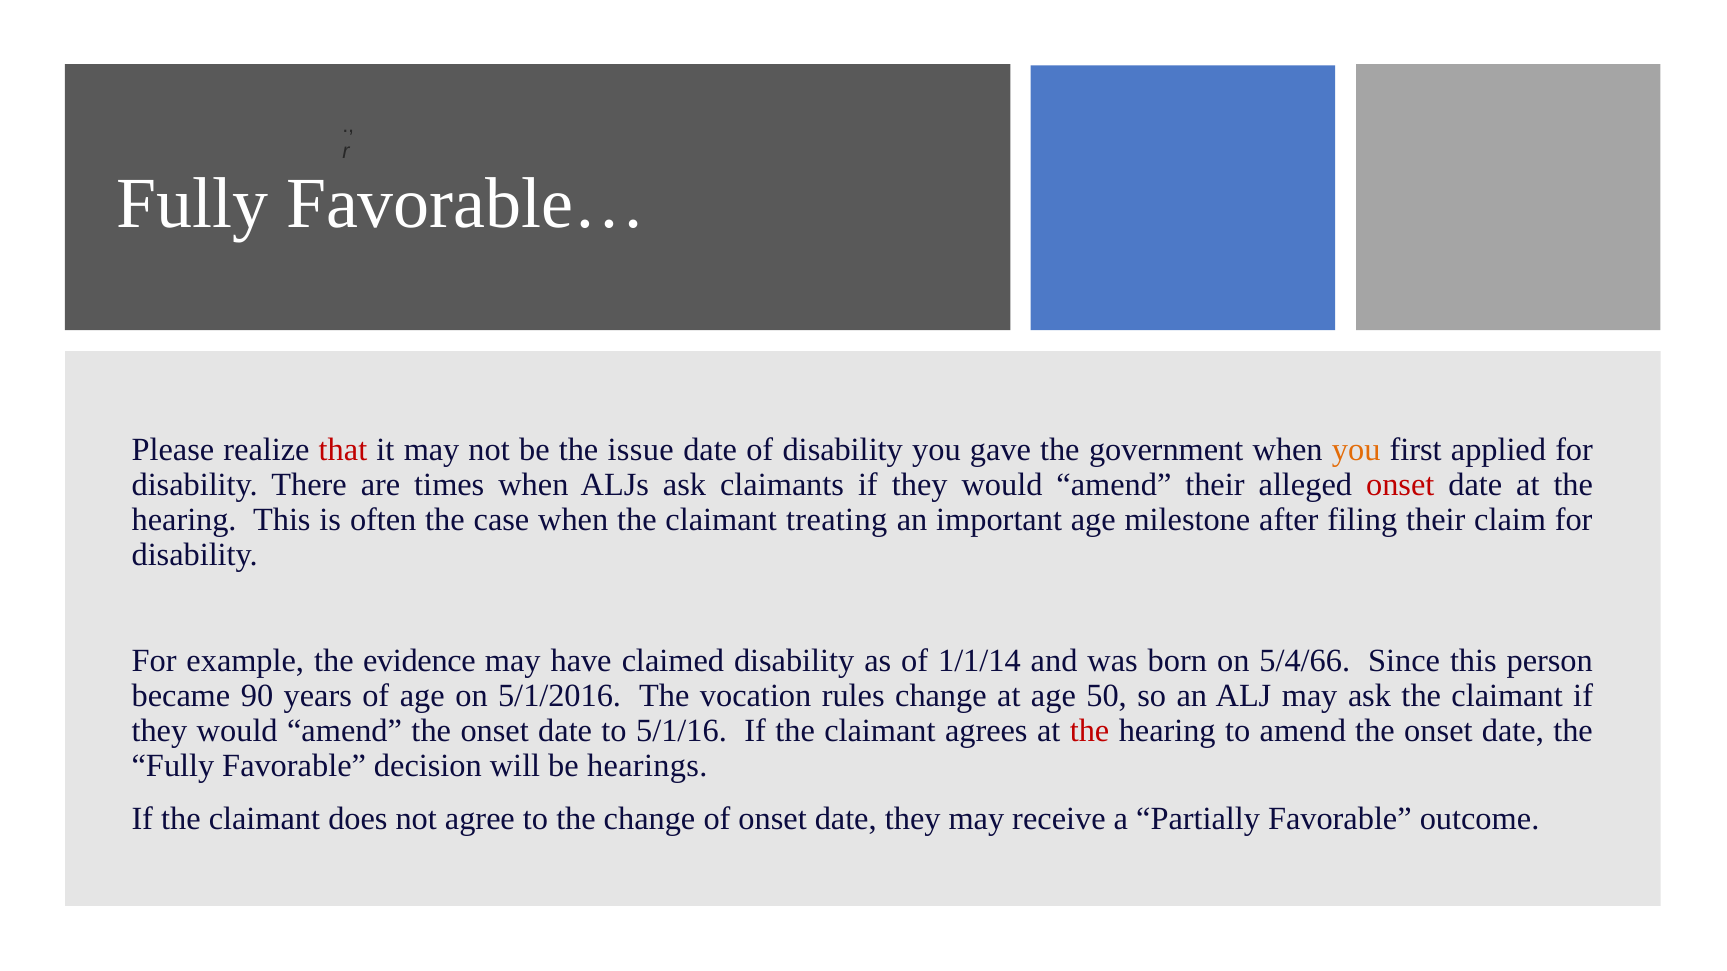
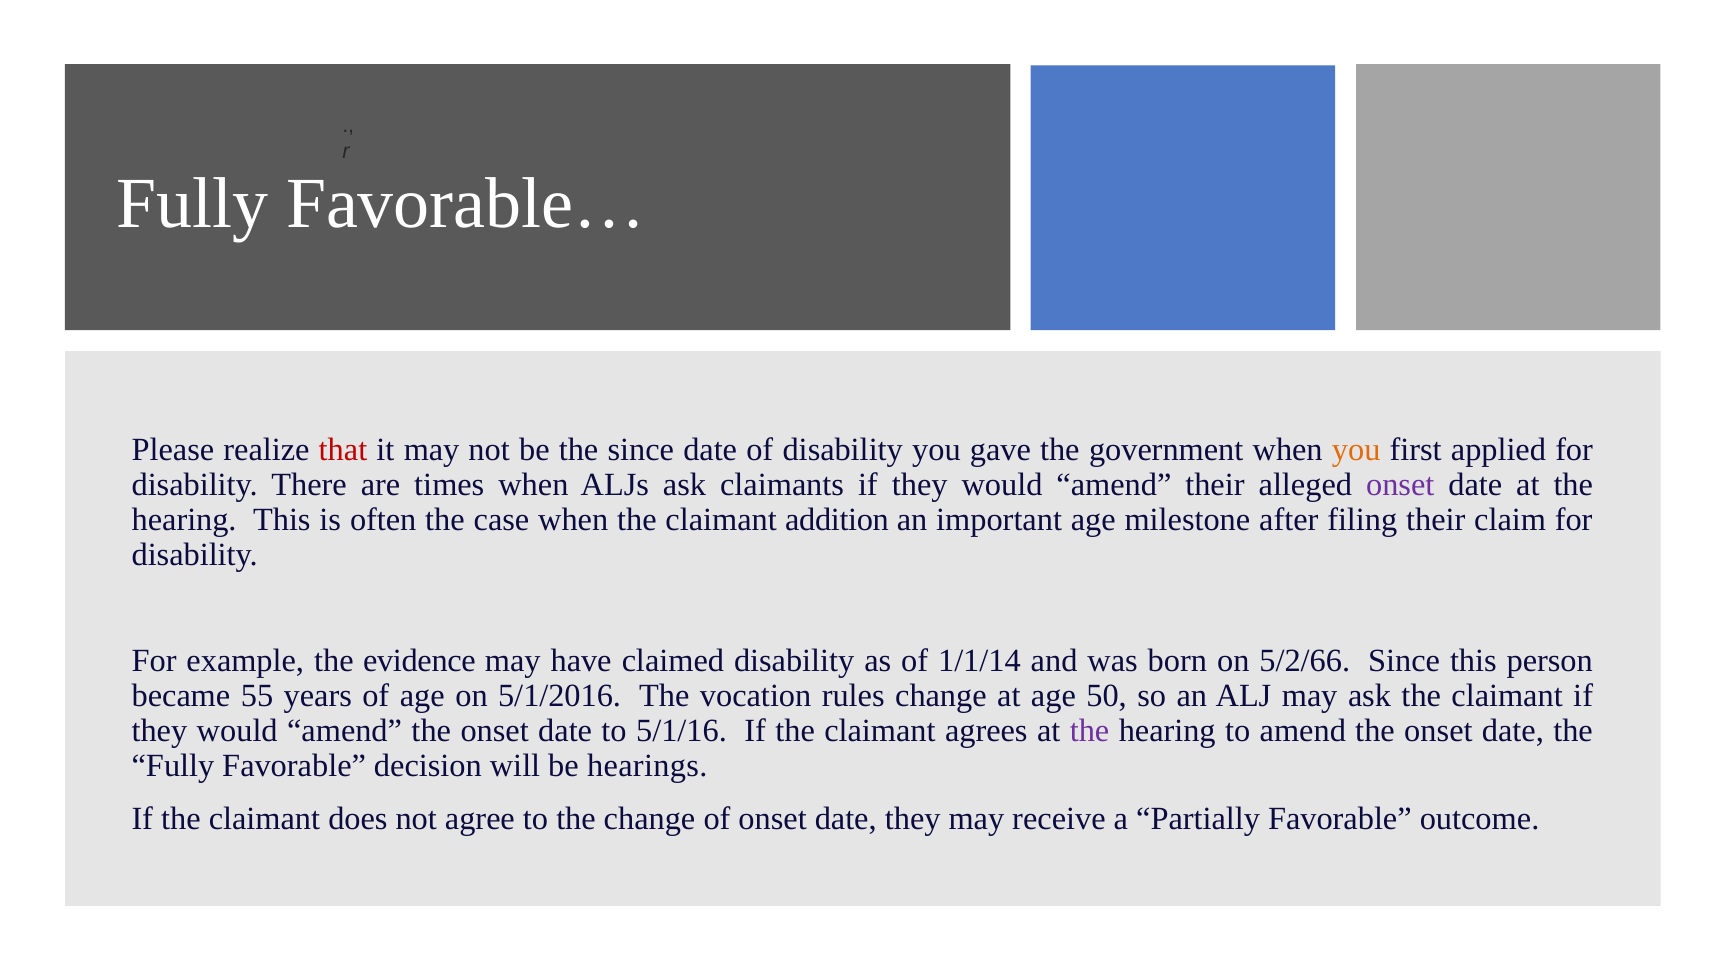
the issue: issue -> since (641, 450)
onset colour: red -> purple (1400, 485)
treating: treating -> addition (837, 520)
5/4/66: 5/4/66 -> 5/2/66 (1305, 661)
90: 90 -> 55 (257, 696)
the colour: red -> purple (1090, 731)
